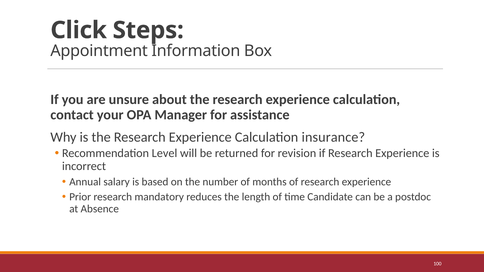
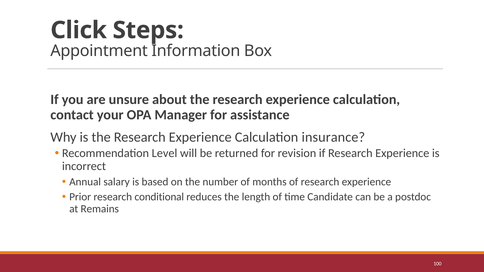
mandatory: mandatory -> conditional (159, 197)
Absence: Absence -> Remains (100, 209)
